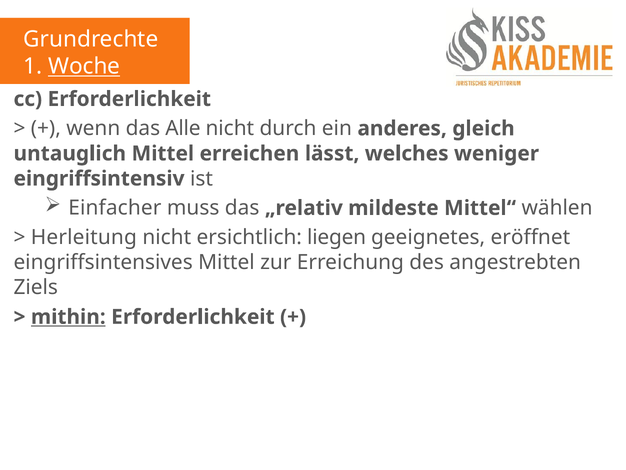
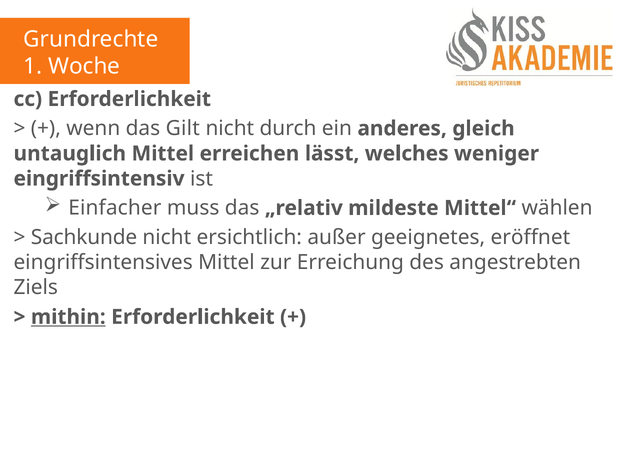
Woche underline: present -> none (84, 66)
Alle: Alle -> Gilt (183, 128)
Herleitung: Herleitung -> Sachkunde (84, 237)
liegen: liegen -> außer (337, 237)
